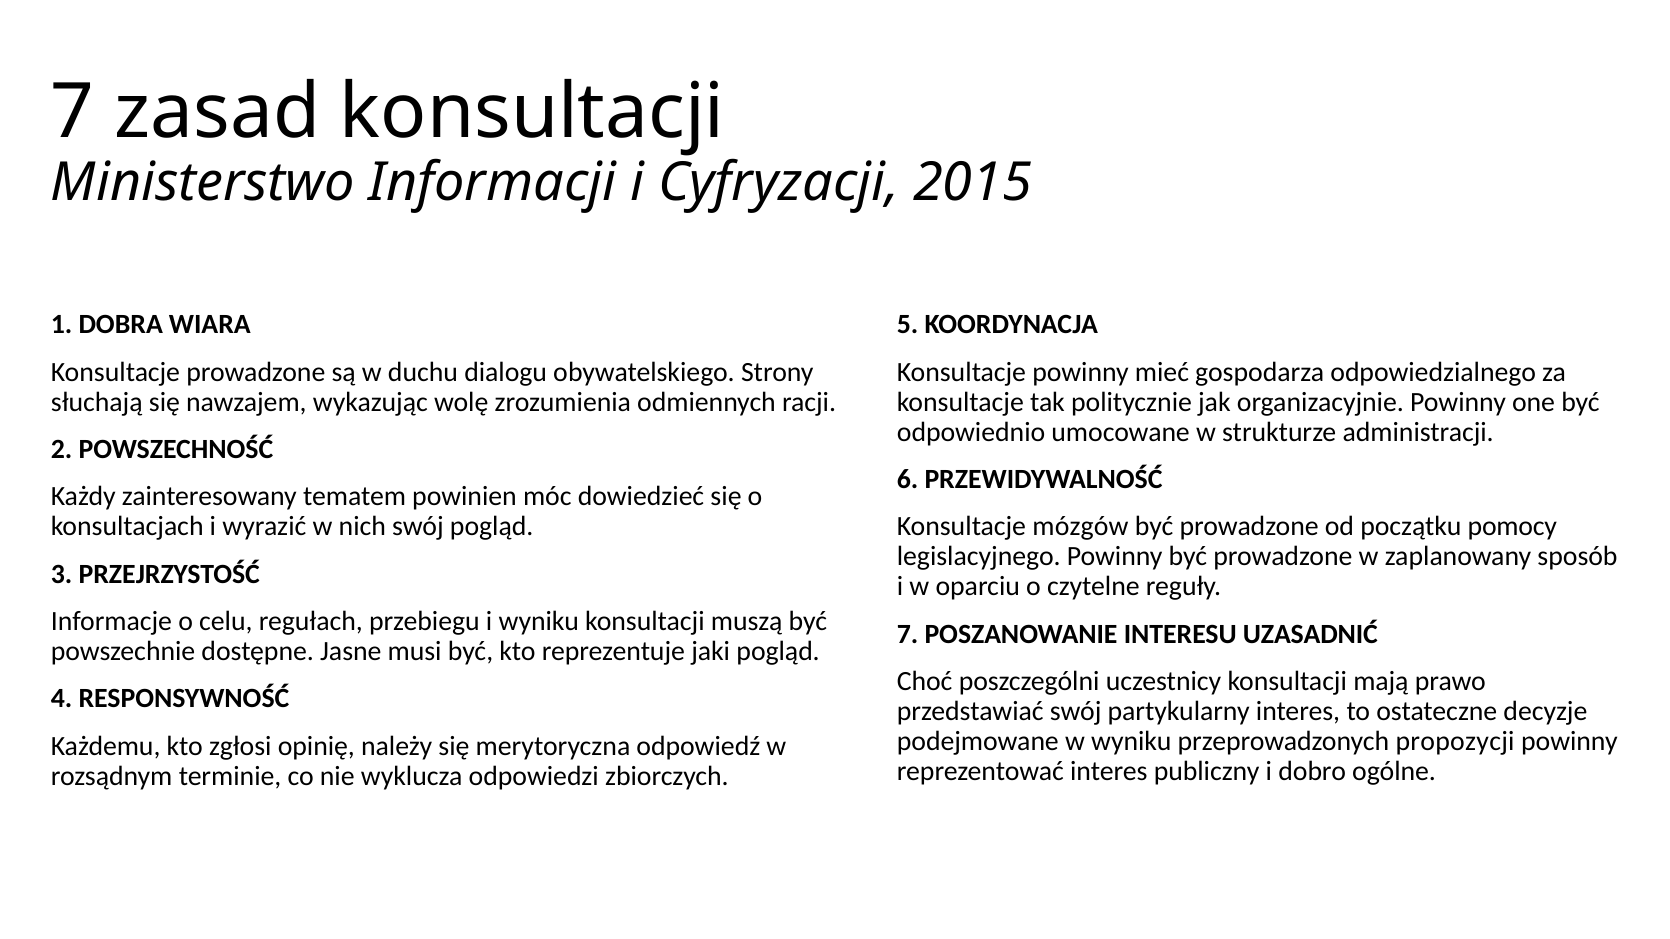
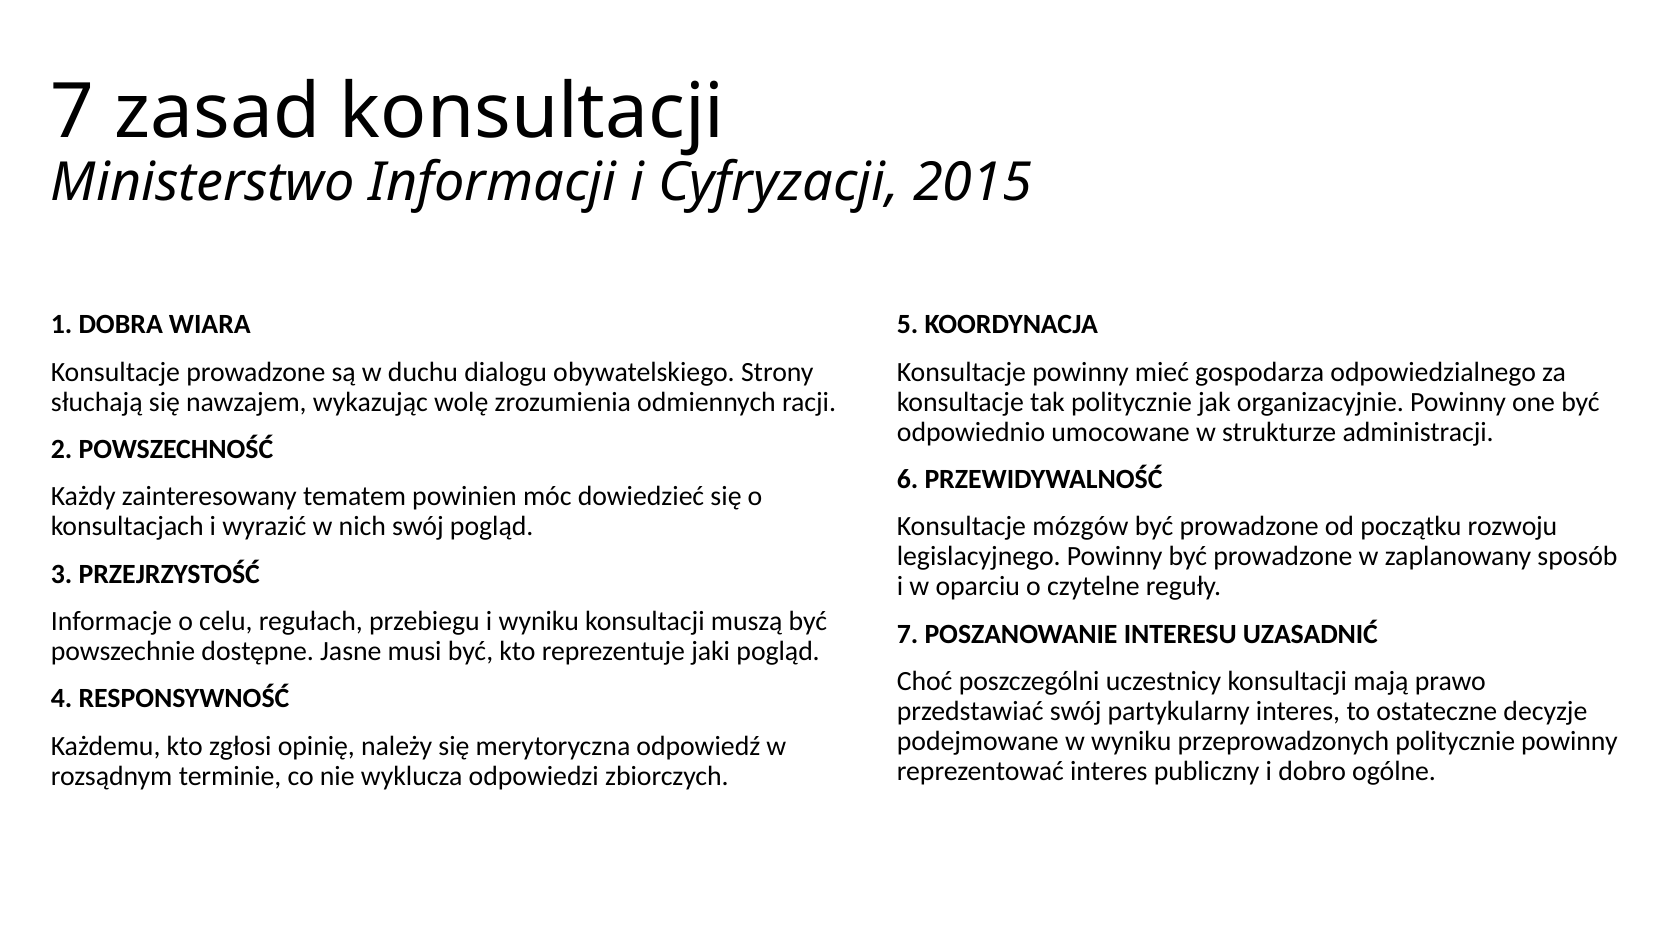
pomocy: pomocy -> rozwoju (1512, 527)
przeprowadzonych propozycji: propozycji -> politycznie (1455, 742)
